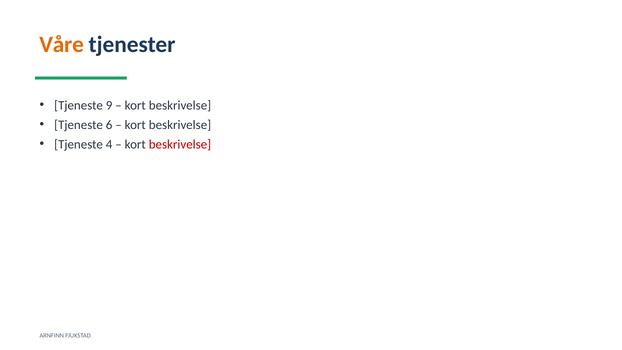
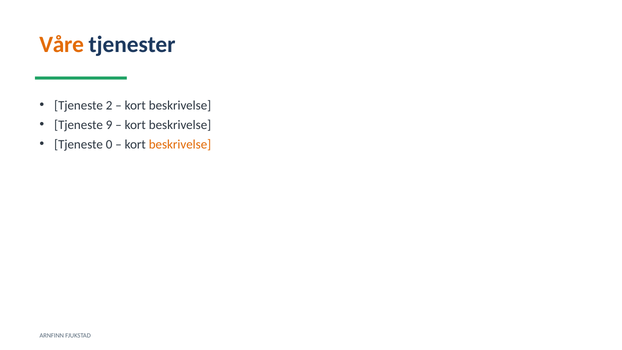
9: 9 -> 2 (109, 105)
6: 6 -> 9 (109, 125)
4: 4 -> 0 (109, 144)
beskrivelse colour: red -> orange (180, 144)
